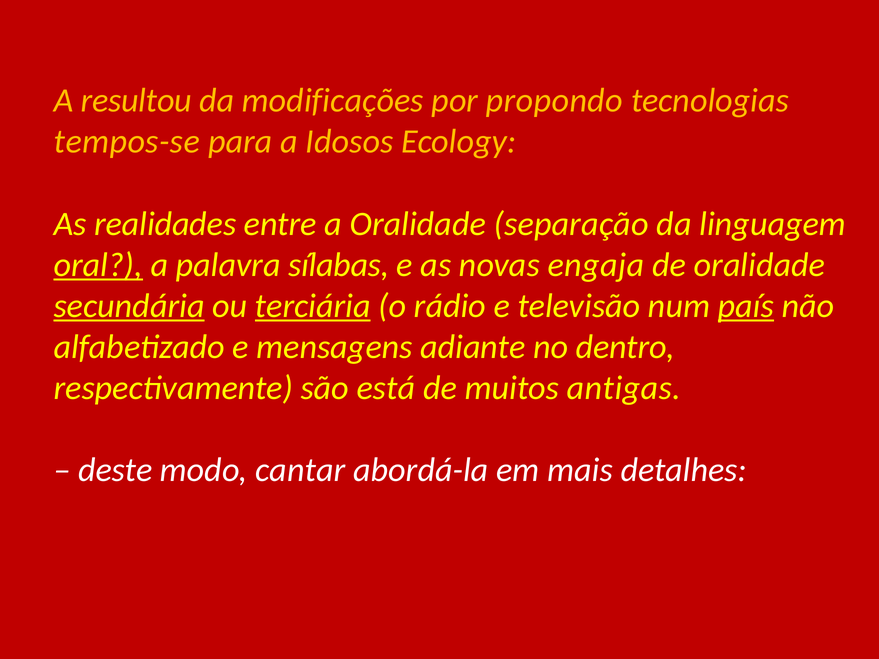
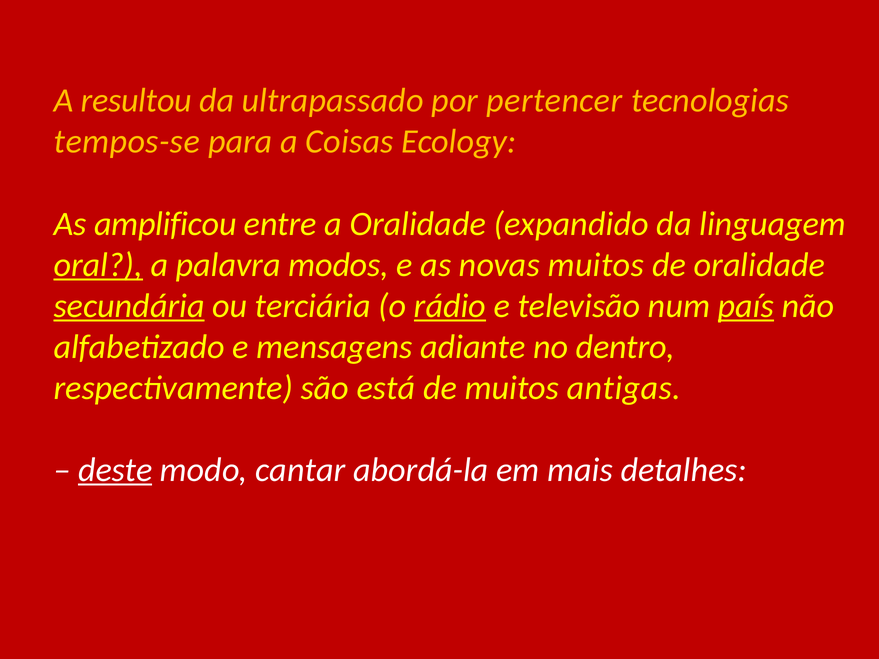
modificações: modificações -> ultrapassado (333, 101)
propondo: propondo -> pertencer (554, 101)
Idosos: Idosos -> Coisas (349, 142)
realidades: realidades -> amplificou (165, 224)
separação: separação -> expandido (571, 224)
sílabas: sílabas -> modos (339, 265)
novas engaja: engaja -> muitos (596, 265)
terciária underline: present -> none (313, 306)
rádio underline: none -> present (450, 306)
deste underline: none -> present (115, 470)
